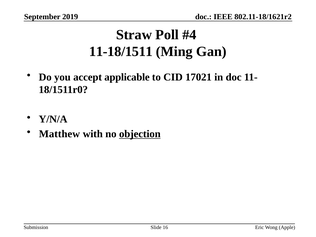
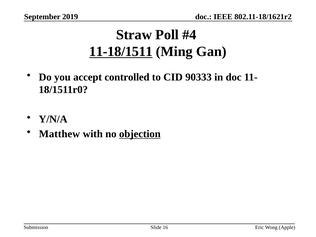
11-18/1511 underline: none -> present (121, 52)
applicable: applicable -> controlled (127, 77)
17021: 17021 -> 90333 (199, 77)
